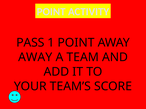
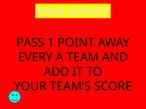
AWAY: AWAY -> EVERY (35, 57)
